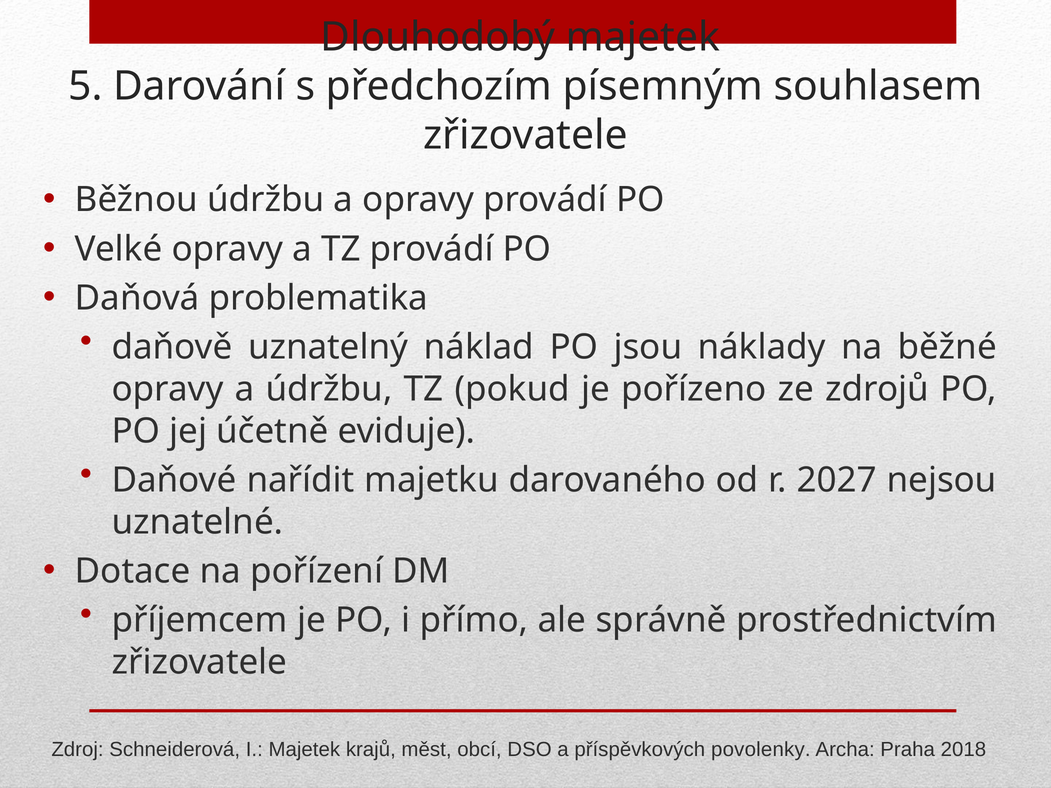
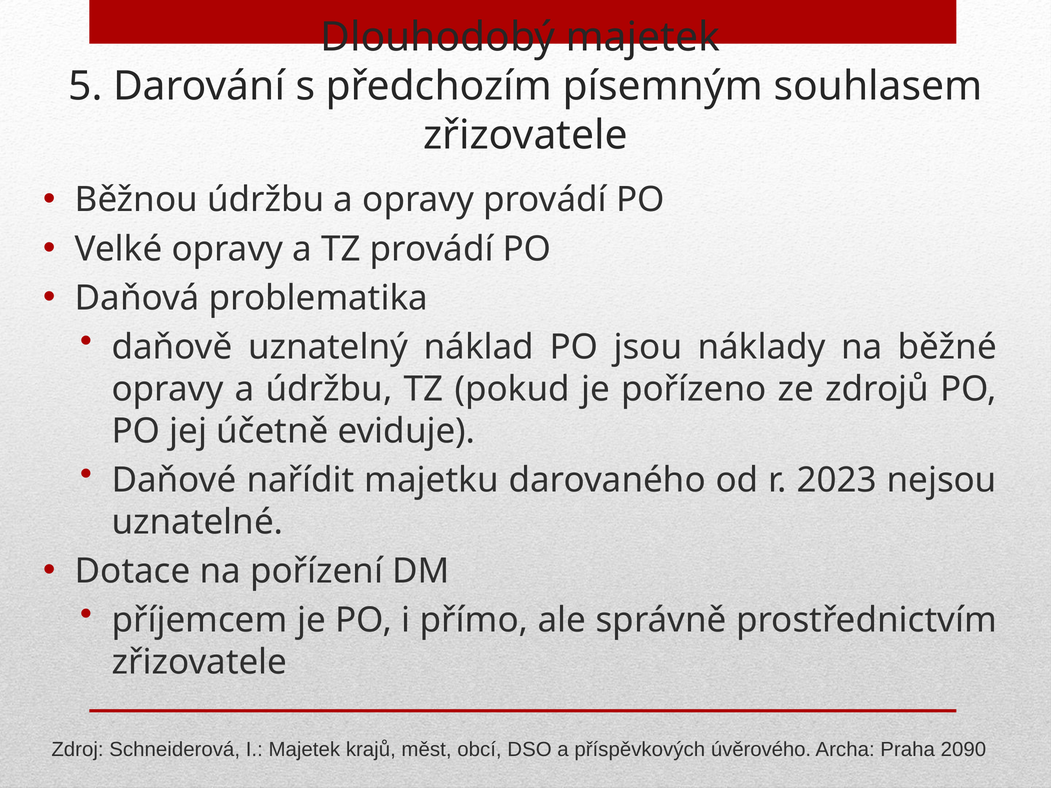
2027: 2027 -> 2023 (837, 480)
povolenky: povolenky -> úvěrového (761, 750)
2018: 2018 -> 2090 (963, 750)
